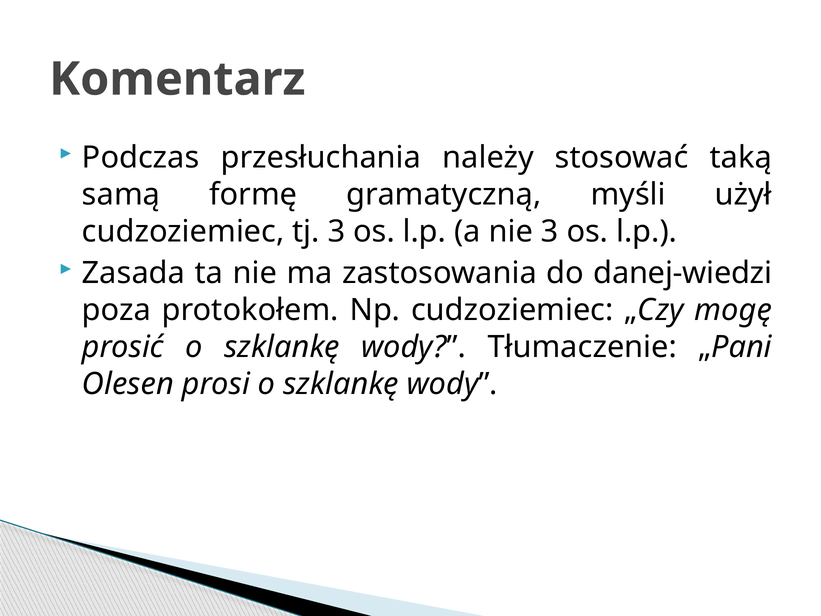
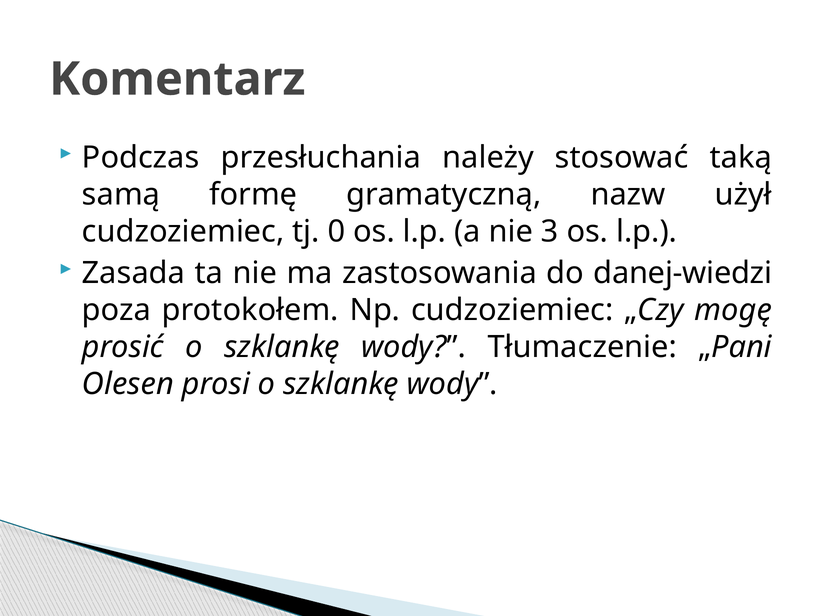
myśli: myśli -> nazw (628, 195)
tj 3: 3 -> 0 (336, 232)
